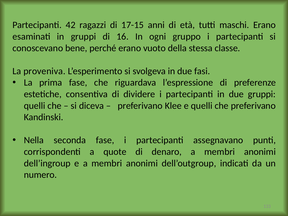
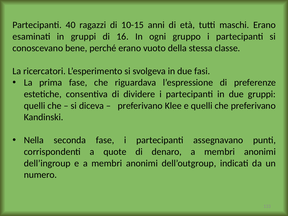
42: 42 -> 40 (71, 25)
17-15: 17-15 -> 10-15 (133, 25)
proveniva: proveniva -> ricercatori (44, 71)
